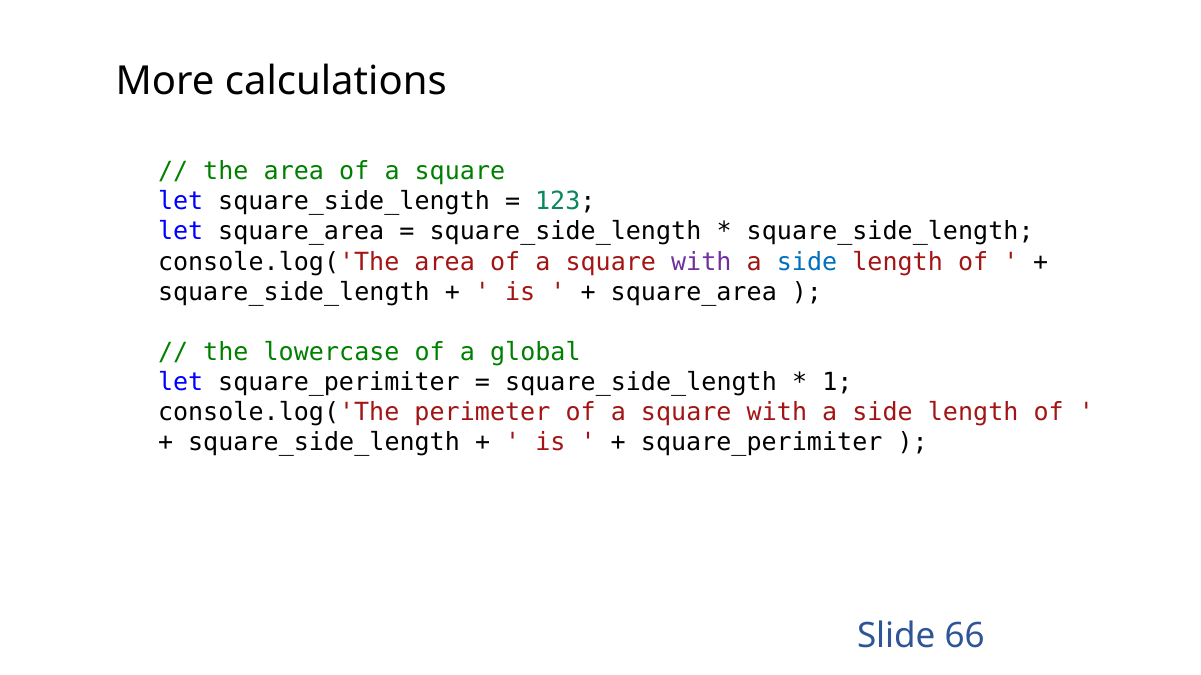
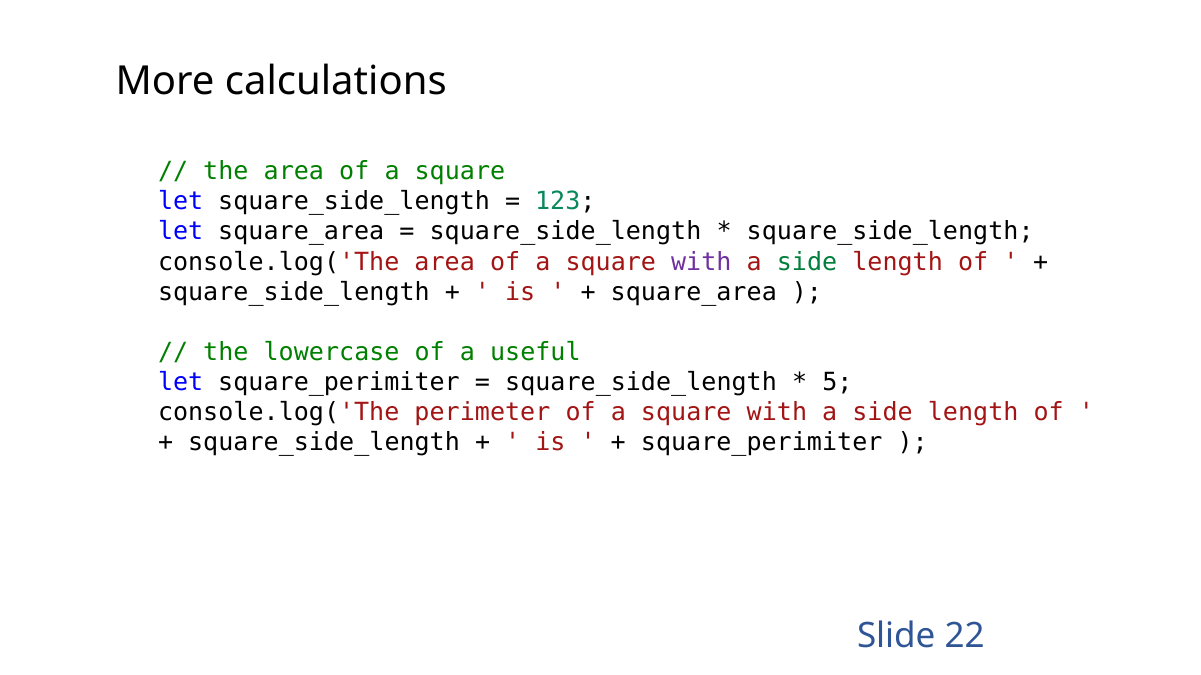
side colour: blue -> green (807, 262)
global: global -> useful (535, 352)
1: 1 -> 5 (837, 382)
66: 66 -> 22 (965, 636)
